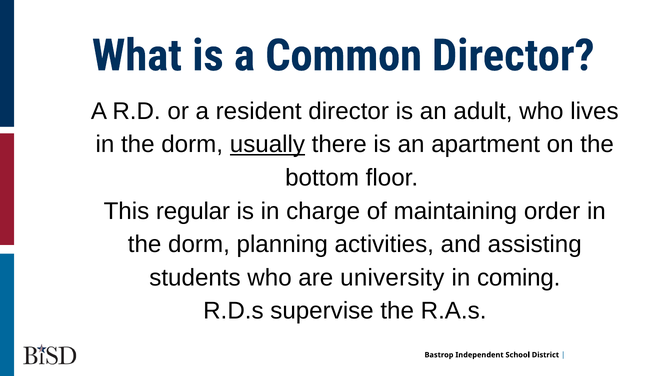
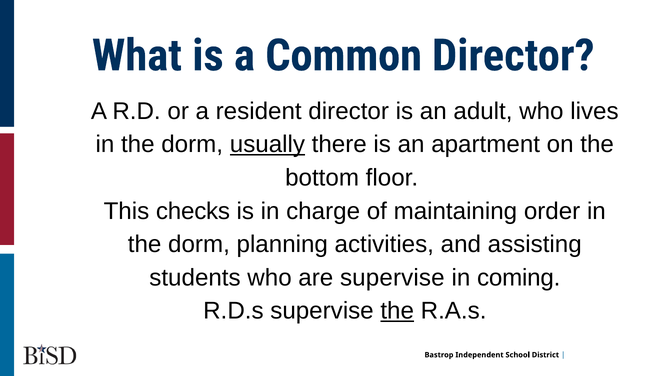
regular: regular -> checks (193, 211)
are university: university -> supervise (392, 278)
the underline: none -> present (397, 311)
